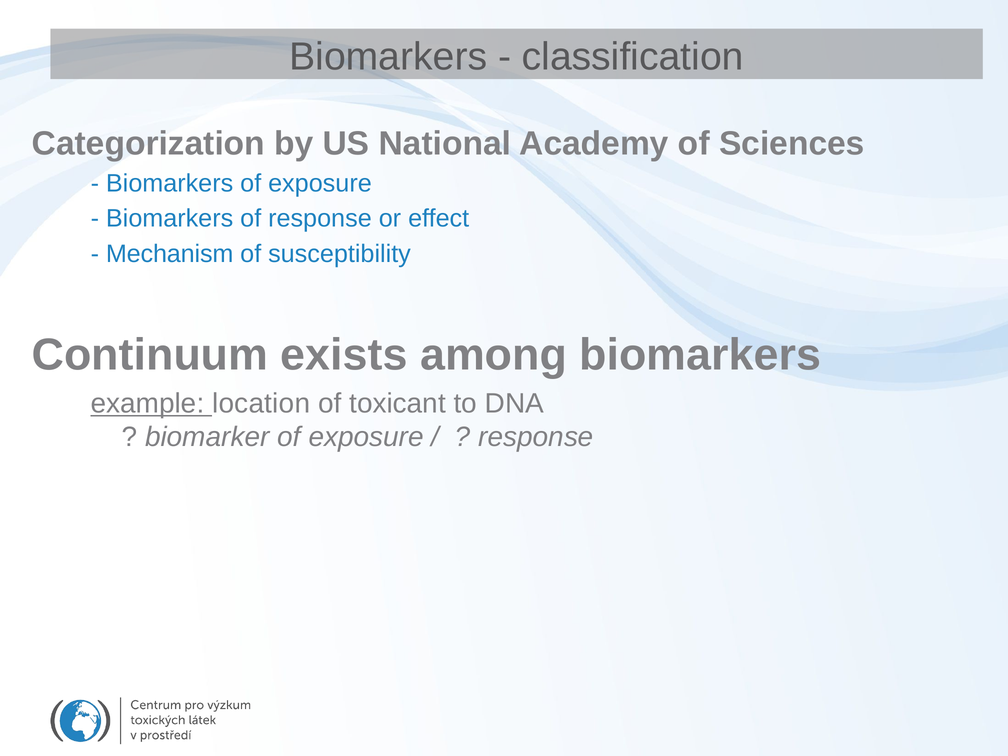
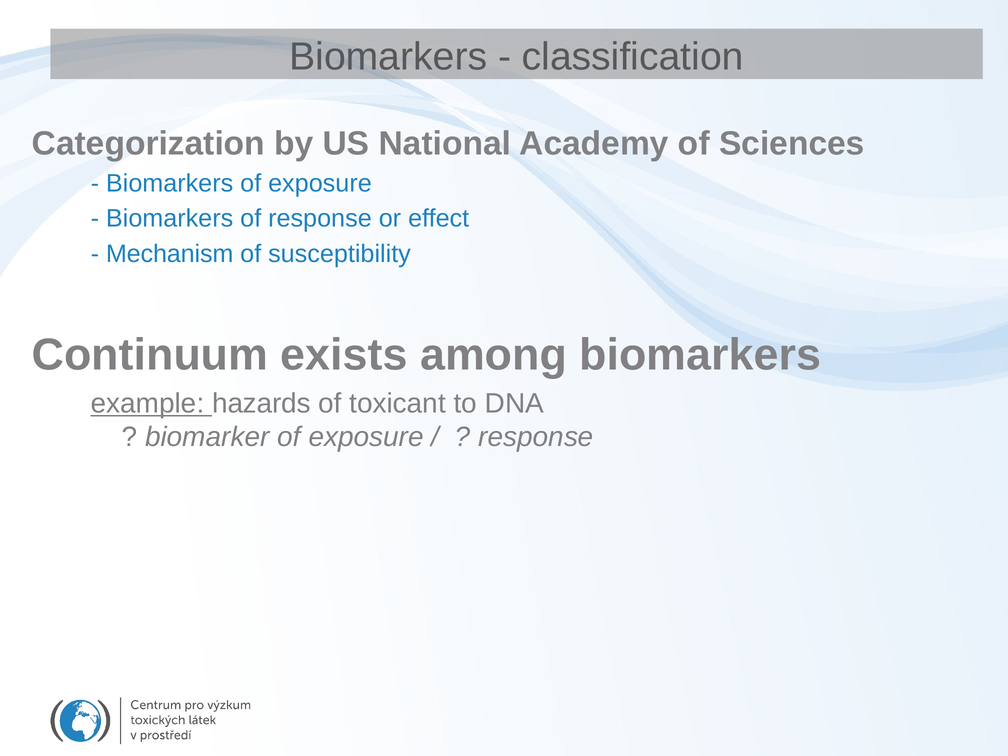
location: location -> hazards (261, 403)
